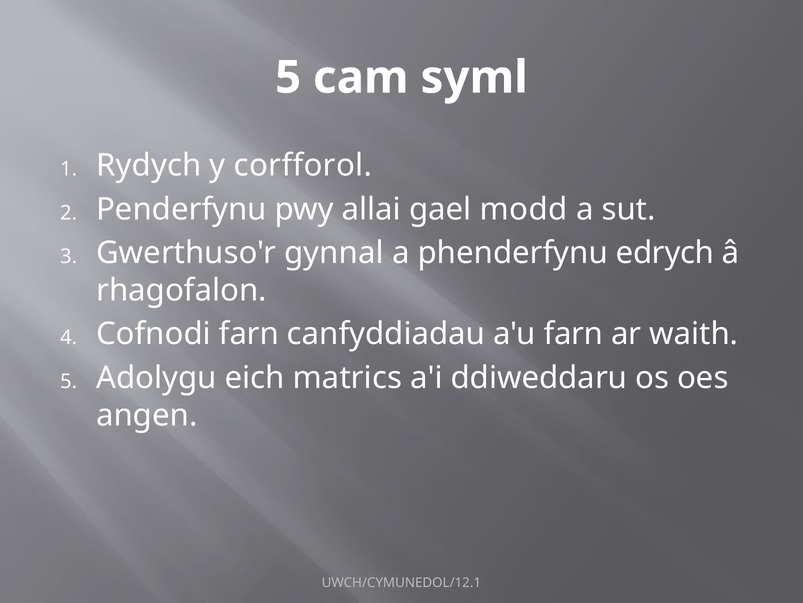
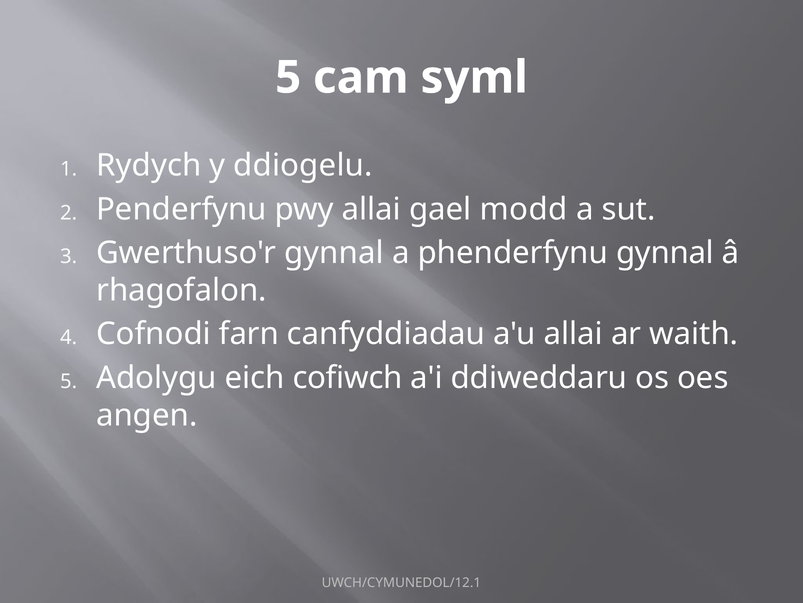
corfforol: corfforol -> ddiogelu (303, 165)
phenderfynu edrych: edrych -> gynnal (665, 253)
a'u farn: farn -> allai (573, 334)
matrics: matrics -> cofiwch (348, 377)
